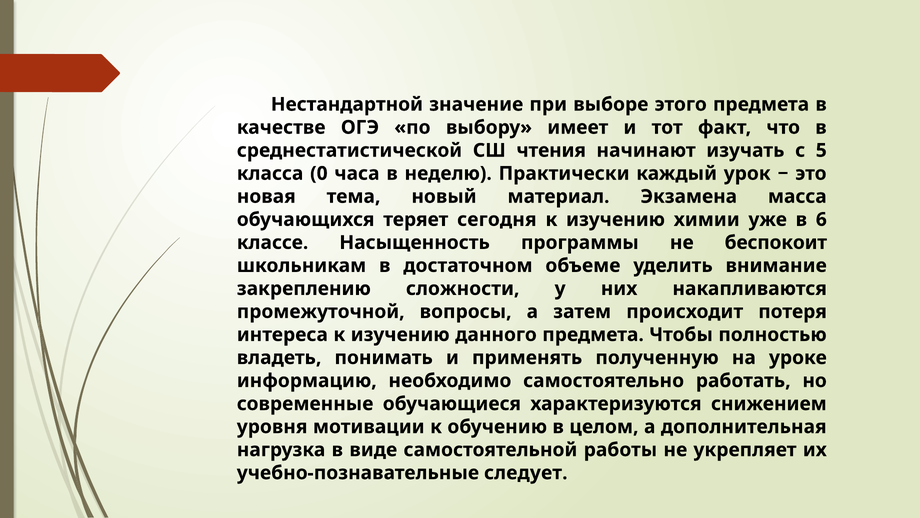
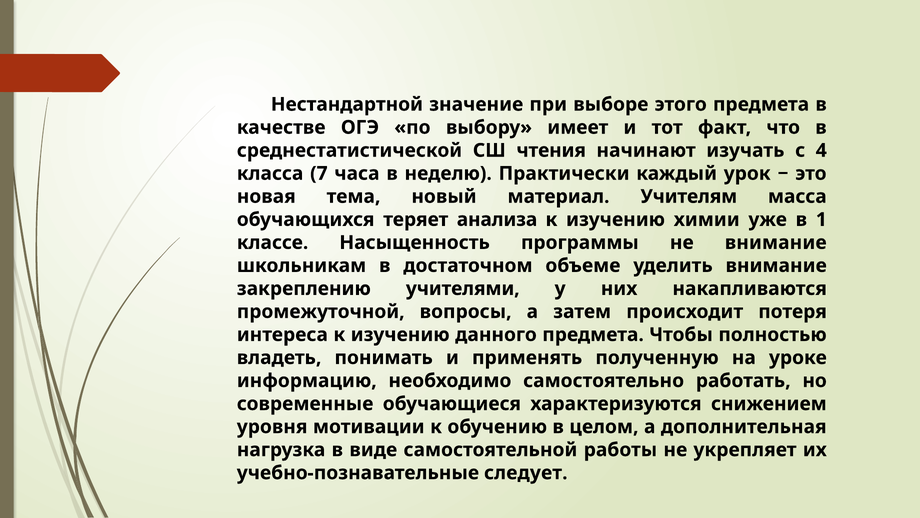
5: 5 -> 4 (821, 150)
0: 0 -> 7 (319, 173)
Экзамена: Экзамена -> Учителям (689, 196)
сегодня: сегодня -> анализа (497, 219)
6: 6 -> 1 (821, 219)
не беспокоит: беспокоит -> внимание (776, 242)
сложности: сложности -> учителями (463, 288)
